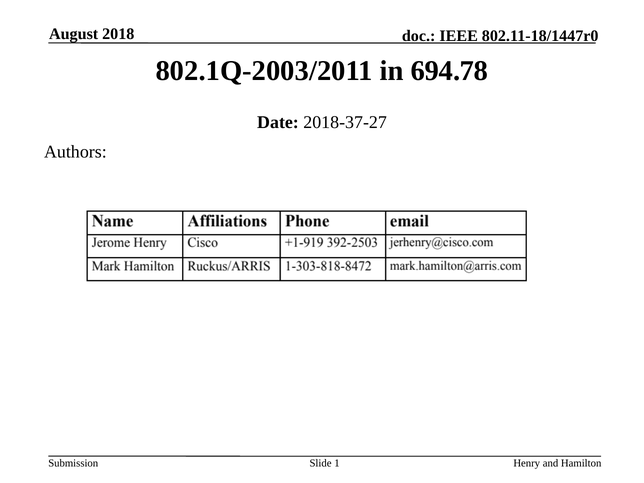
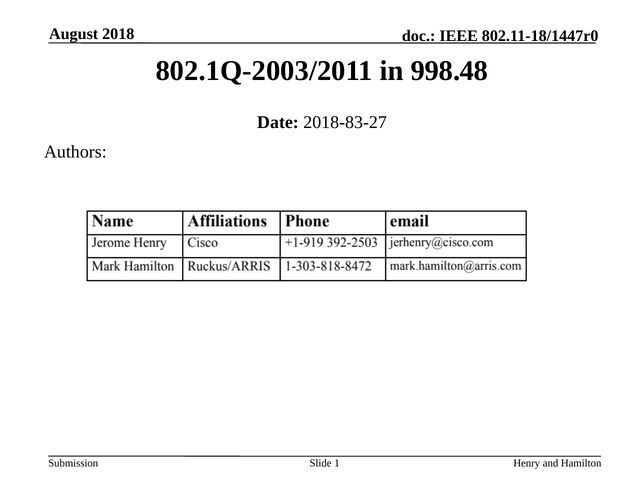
694.78: 694.78 -> 998.48 (450, 71)
2018-37-27: 2018-37-27 -> 2018-83-27 (345, 123)
